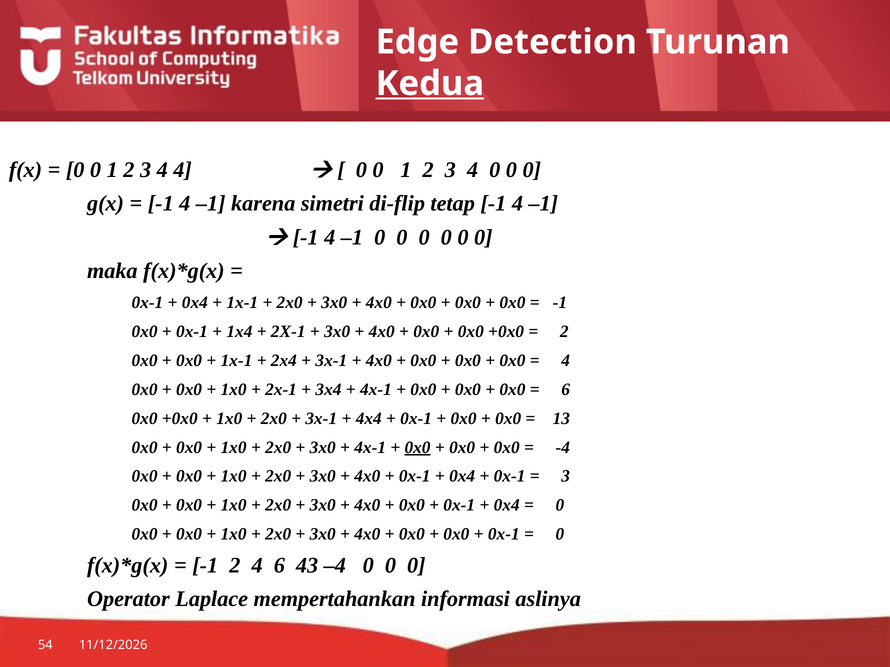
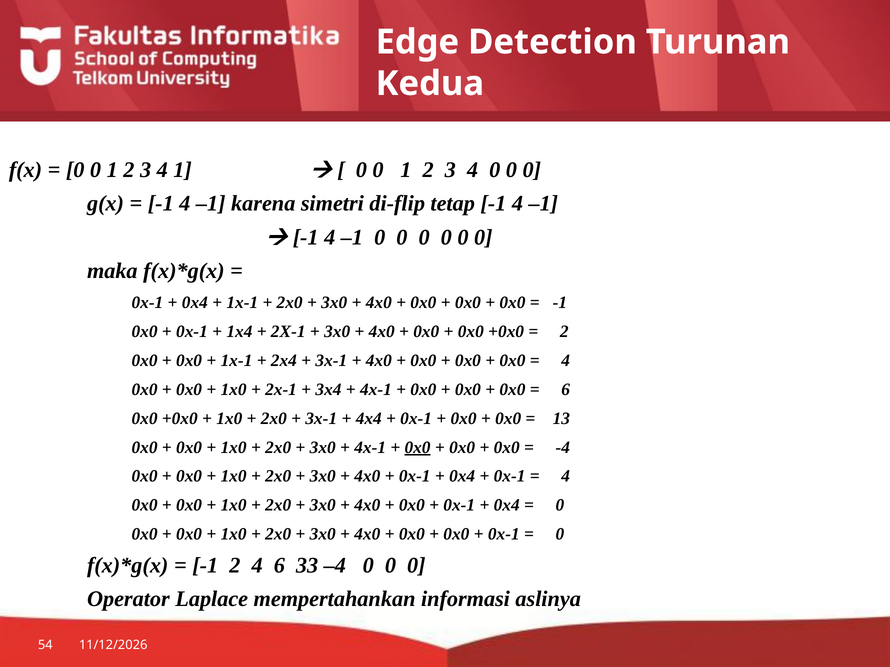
Kedua underline: present -> none (430, 84)
4 4: 4 -> 1 (183, 170)
3: 3 -> 4 (566, 477)
43: 43 -> 33 (307, 566)
